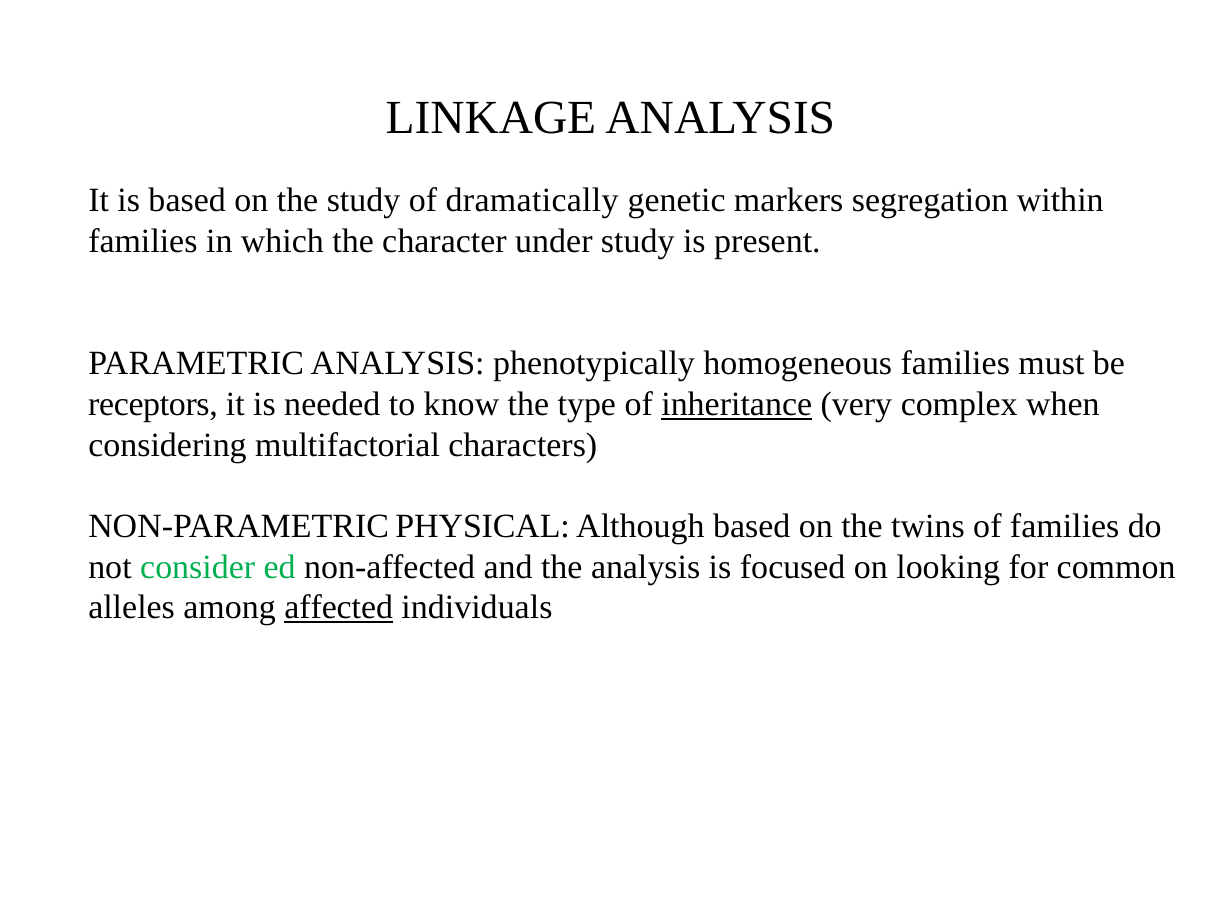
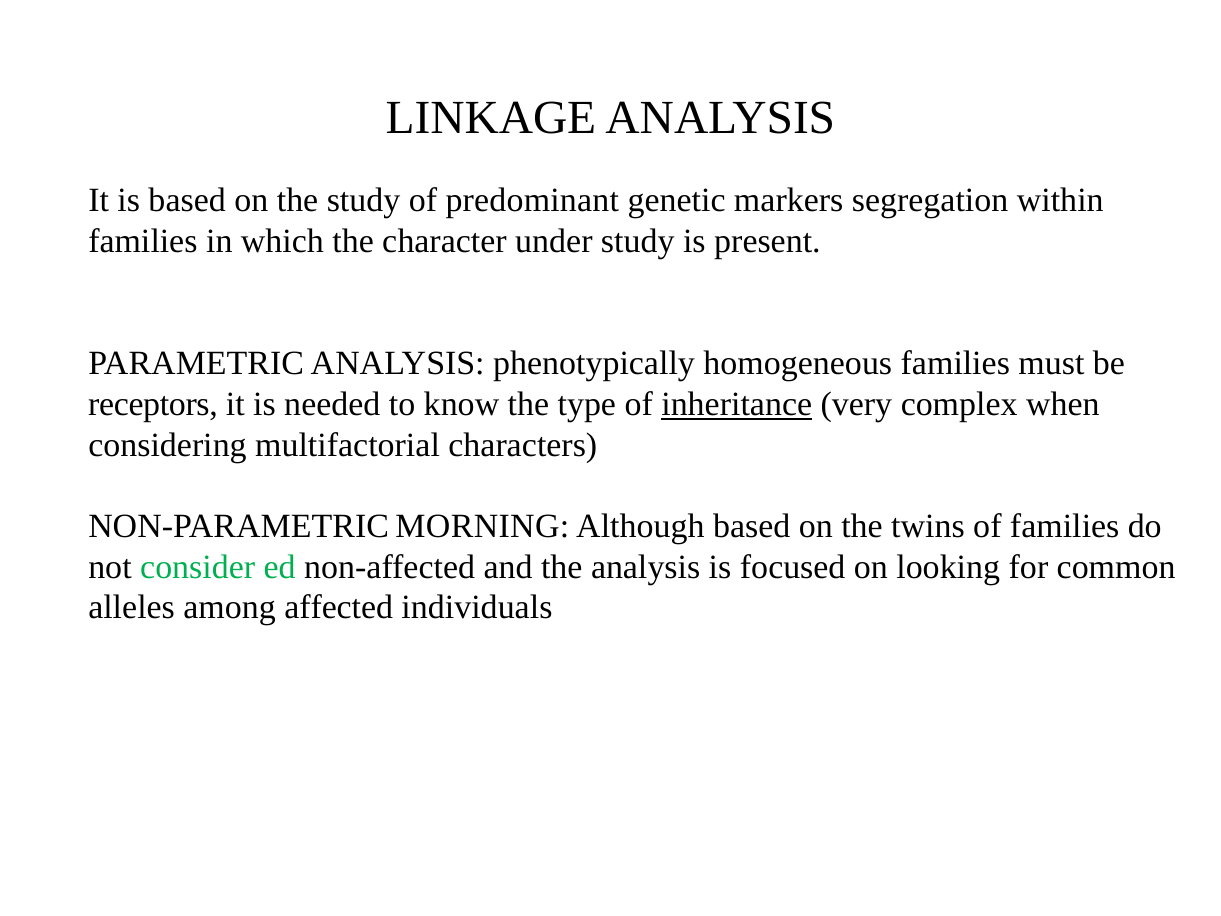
dramatically: dramatically -> predominant (532, 200)
PHYSICAL: PHYSICAL -> MORNING (482, 526)
affected underline: present -> none (339, 608)
